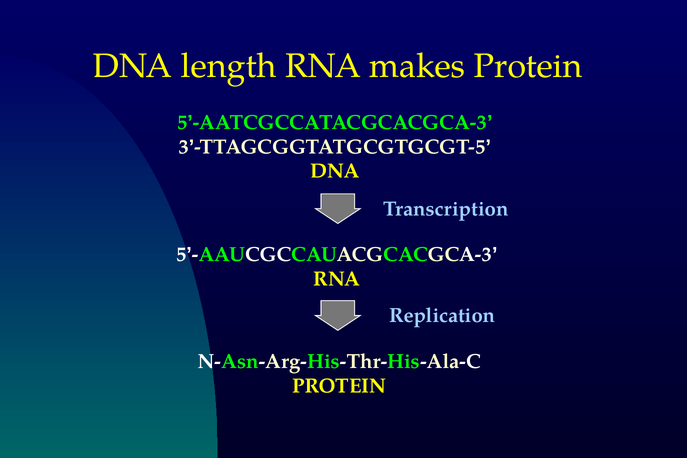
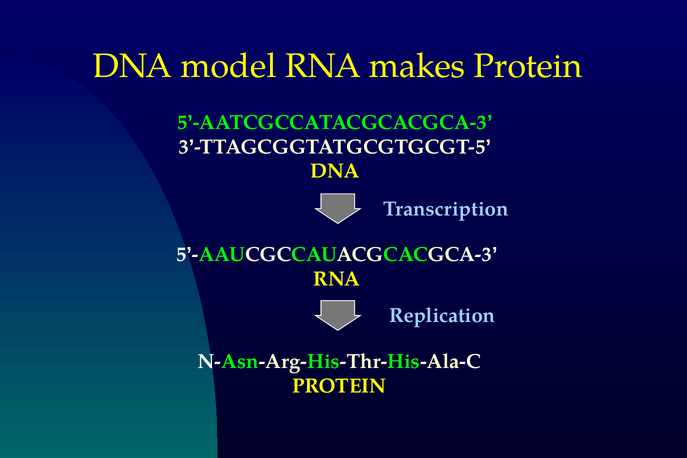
length: length -> model (229, 66)
